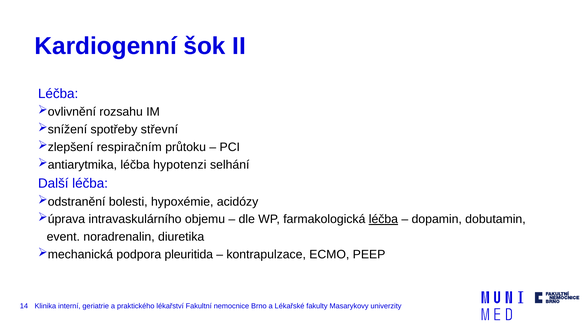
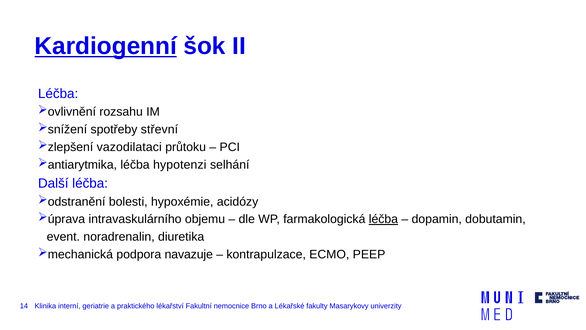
Kardiogenní underline: none -> present (106, 46)
respiračním: respiračním -> vazodilataci (129, 147)
pleuritida: pleuritida -> navazuje (189, 254)
